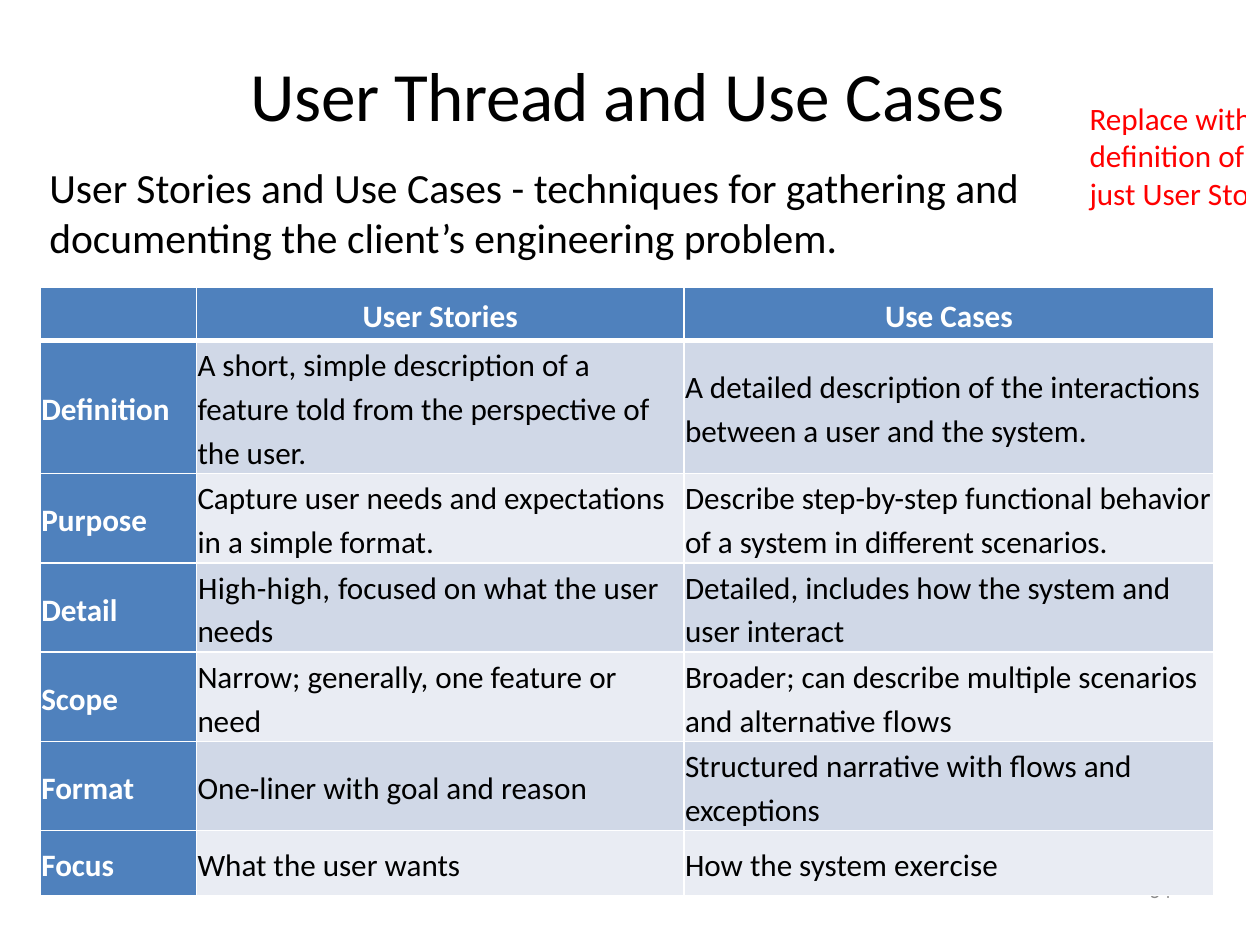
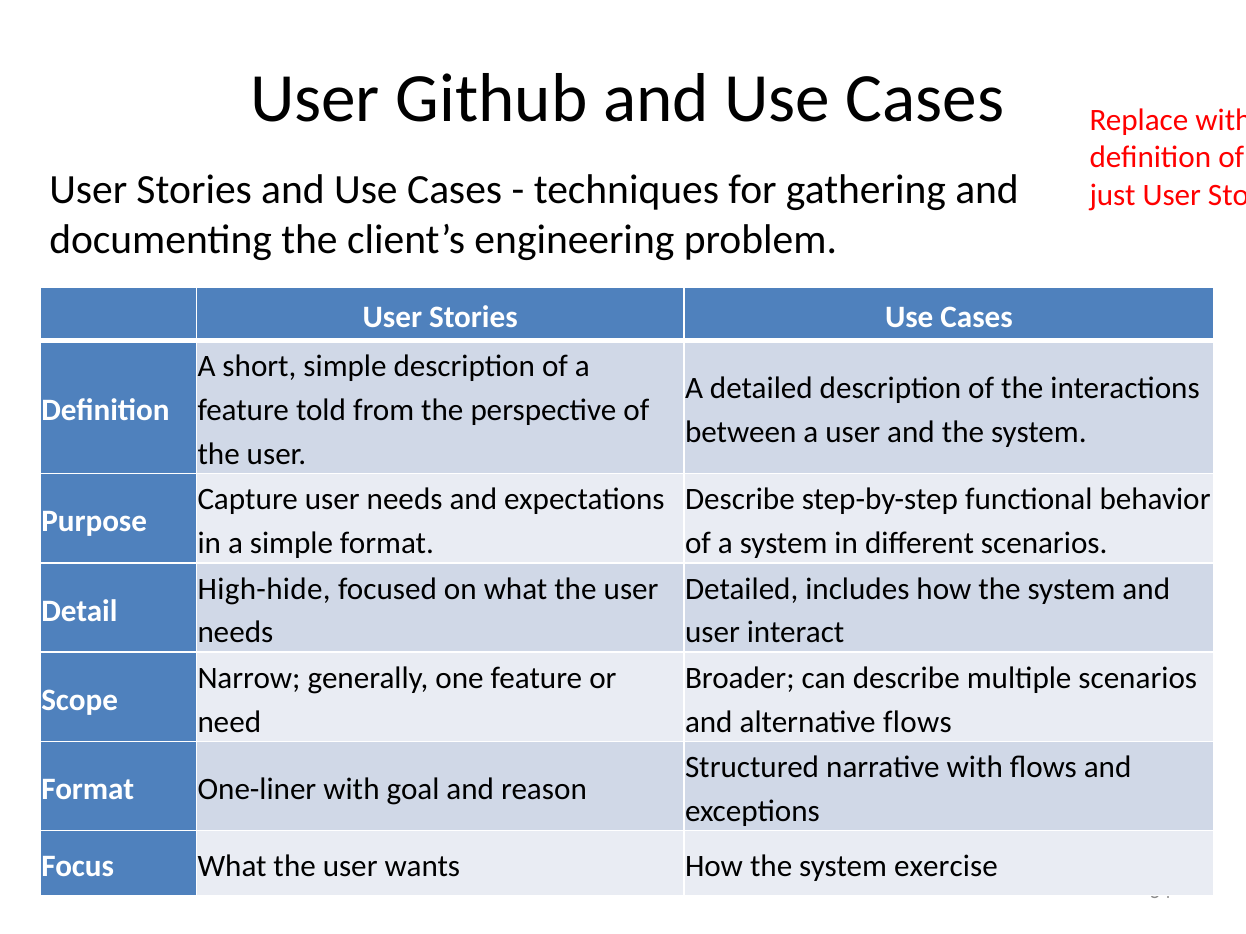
Thread: Thread -> Github (491, 98)
High-high: High-high -> High-hide (264, 589)
